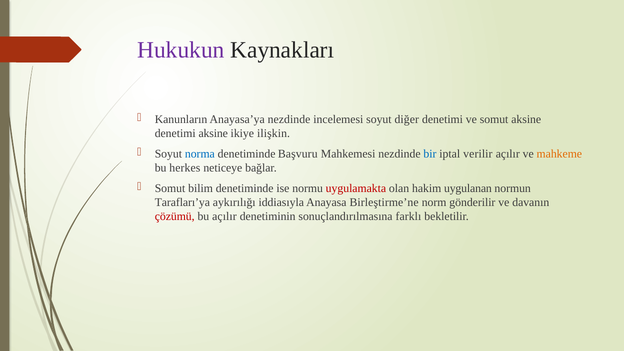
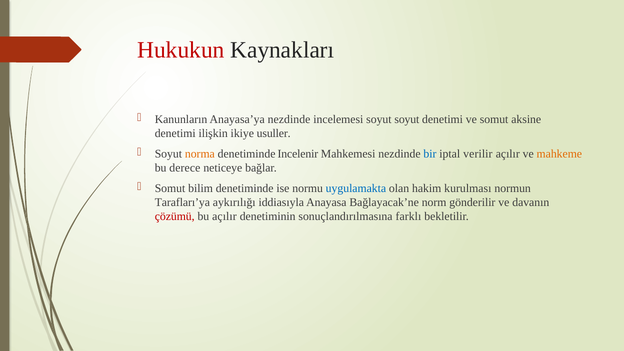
Hukukun colour: purple -> red (181, 50)
soyut diğer: diğer -> soyut (407, 119)
denetimi aksine: aksine -> ilişkin (213, 133)
ilişkin: ilişkin -> usuller (274, 133)
norma colour: blue -> orange (200, 154)
Başvuru: Başvuru -> Incelenir (298, 154)
herkes: herkes -> derece (185, 168)
uygulamakta colour: red -> blue (356, 189)
uygulanan: uygulanan -> kurulması (468, 189)
Birleştirme’ne: Birleştirme’ne -> Bağlayacak’ne (384, 203)
